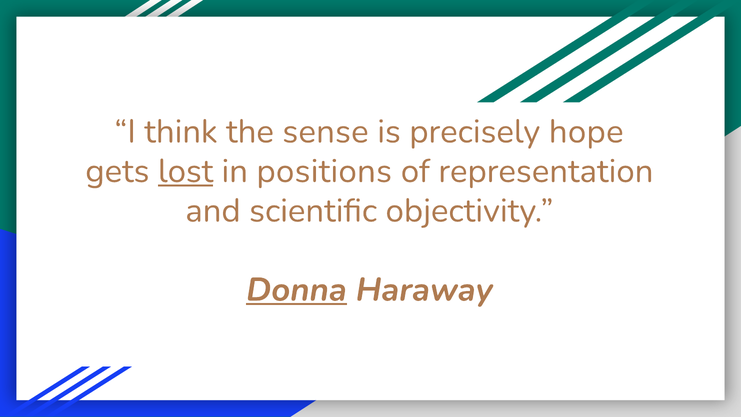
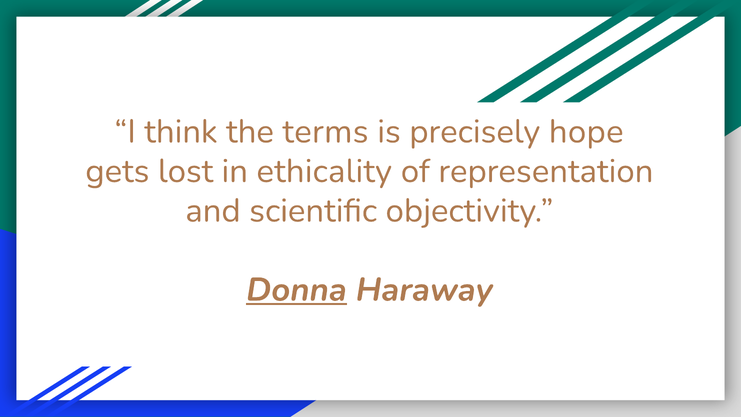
sense: sense -> terms (325, 132)
lost underline: present -> none (186, 171)
positions: positions -> ethicality (324, 171)
